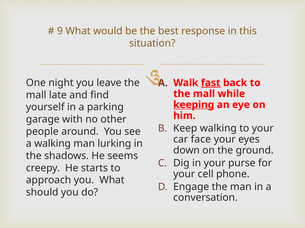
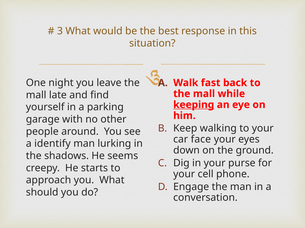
9: 9 -> 3 (60, 31)
fast underline: present -> none (211, 83)
a walking: walking -> identify (52, 144)
